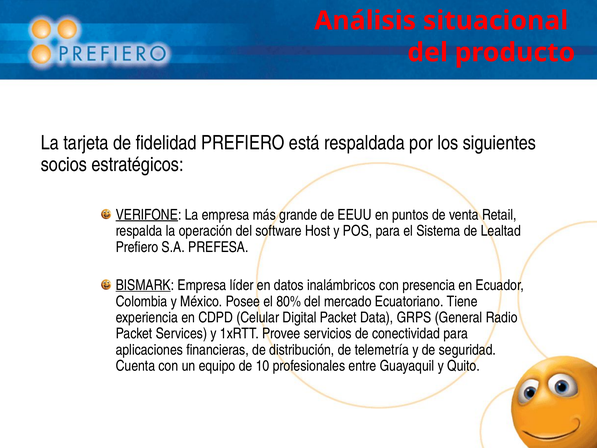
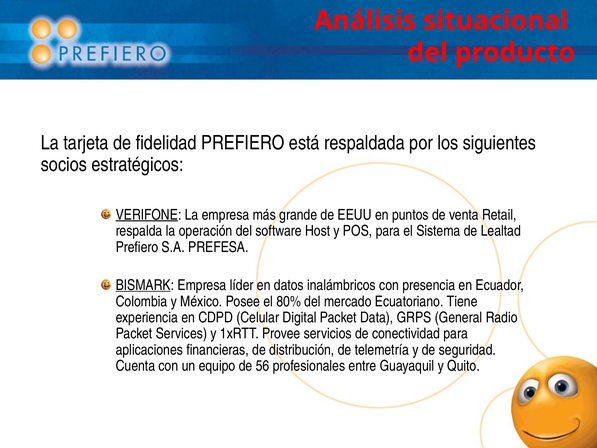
10: 10 -> 56 (263, 366)
